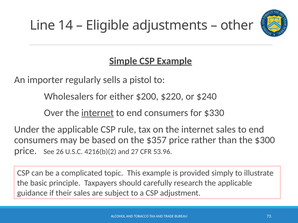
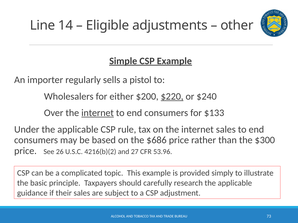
$220 underline: none -> present (172, 97)
$330: $330 -> $133 (214, 113)
$357: $357 -> $686 (157, 140)
